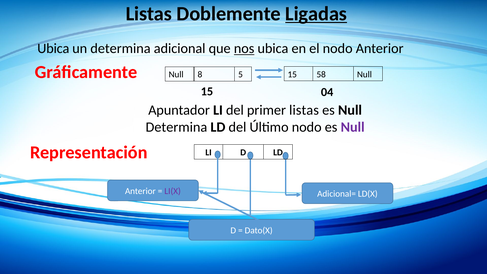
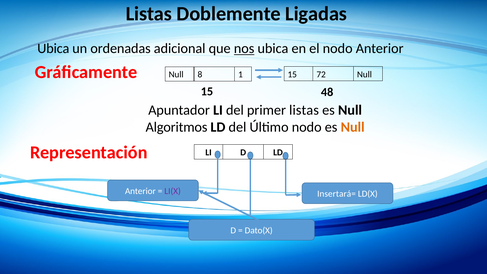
Ligadas underline: present -> none (316, 14)
un determina: determina -> ordenadas (121, 49)
5: 5 -> 1 (240, 75)
58: 58 -> 72 (321, 74)
04: 04 -> 48 (327, 92)
Determina: Determina -> Algoritmos (177, 127)
Null colour: purple -> orange (353, 127)
Adicional=: Adicional= -> Insertará= (336, 194)
